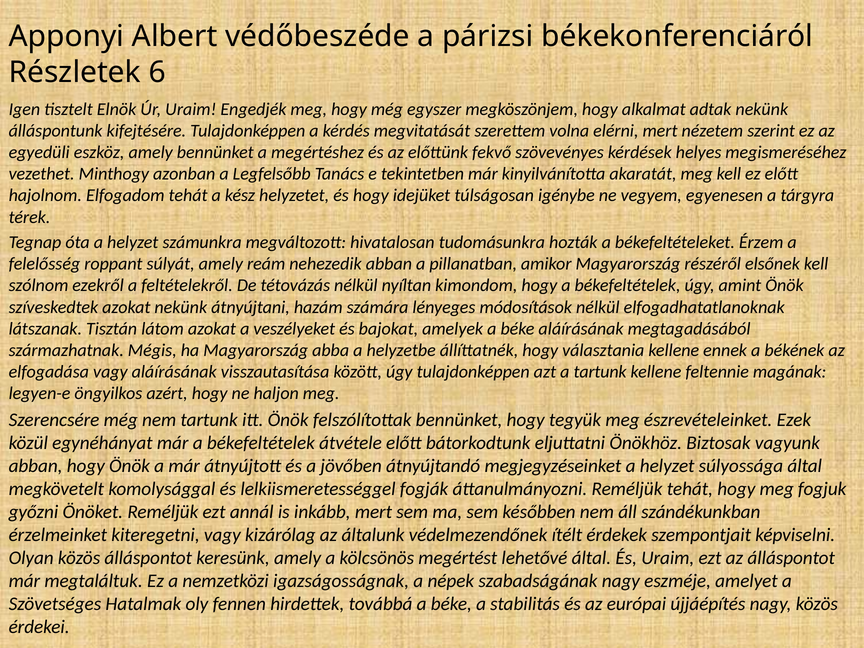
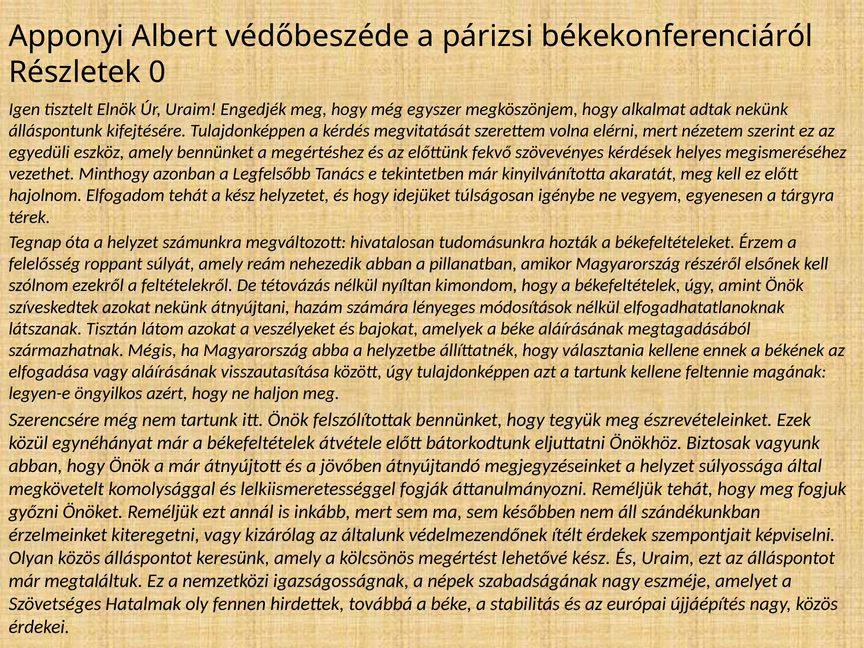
6: 6 -> 0 (157, 72)
lehetővé által: által -> kész (591, 558)
